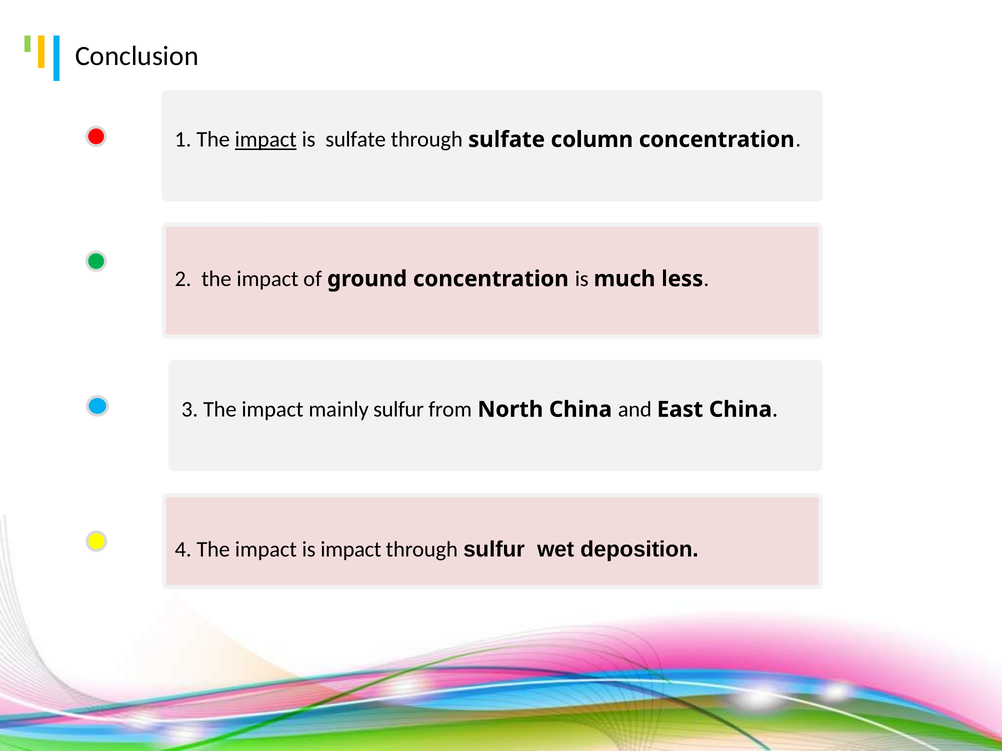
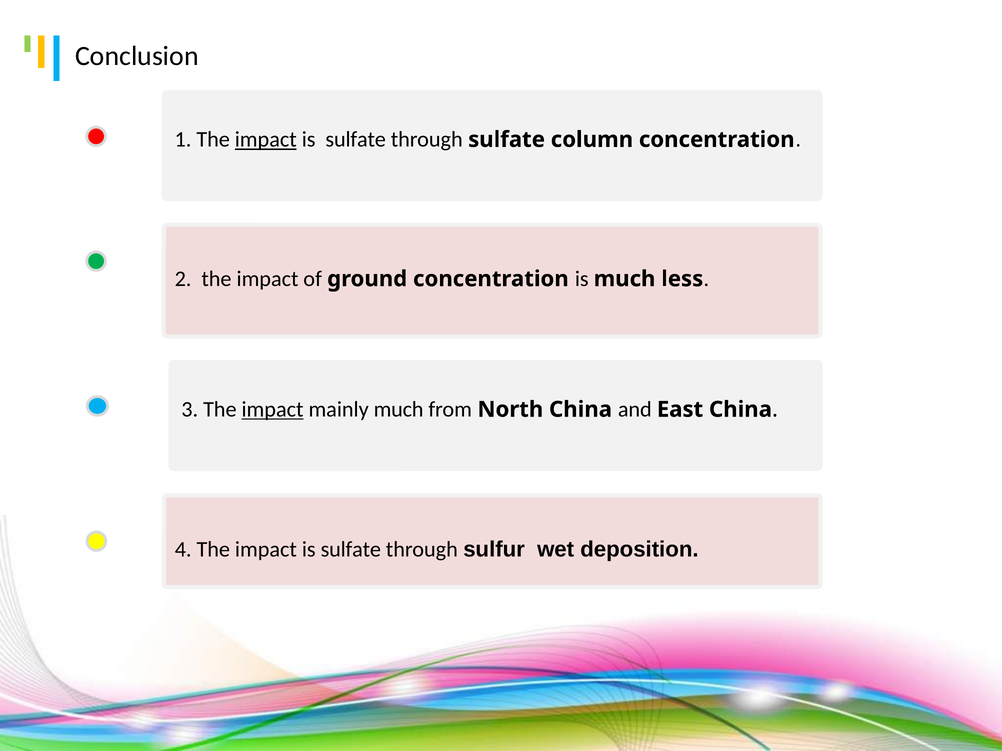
impact underline: none -> present (273, 410)
mainly sulfur: sulfur -> much (399, 410)
impact: impact -> sulfate (351, 550)
